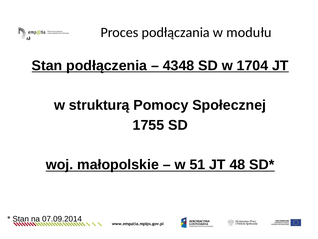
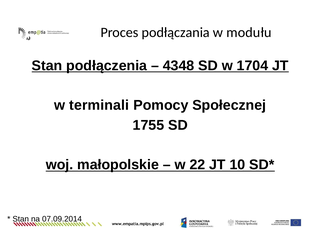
strukturą: strukturą -> terminali (99, 105)
51: 51 -> 22 (197, 164)
48: 48 -> 10 (237, 164)
